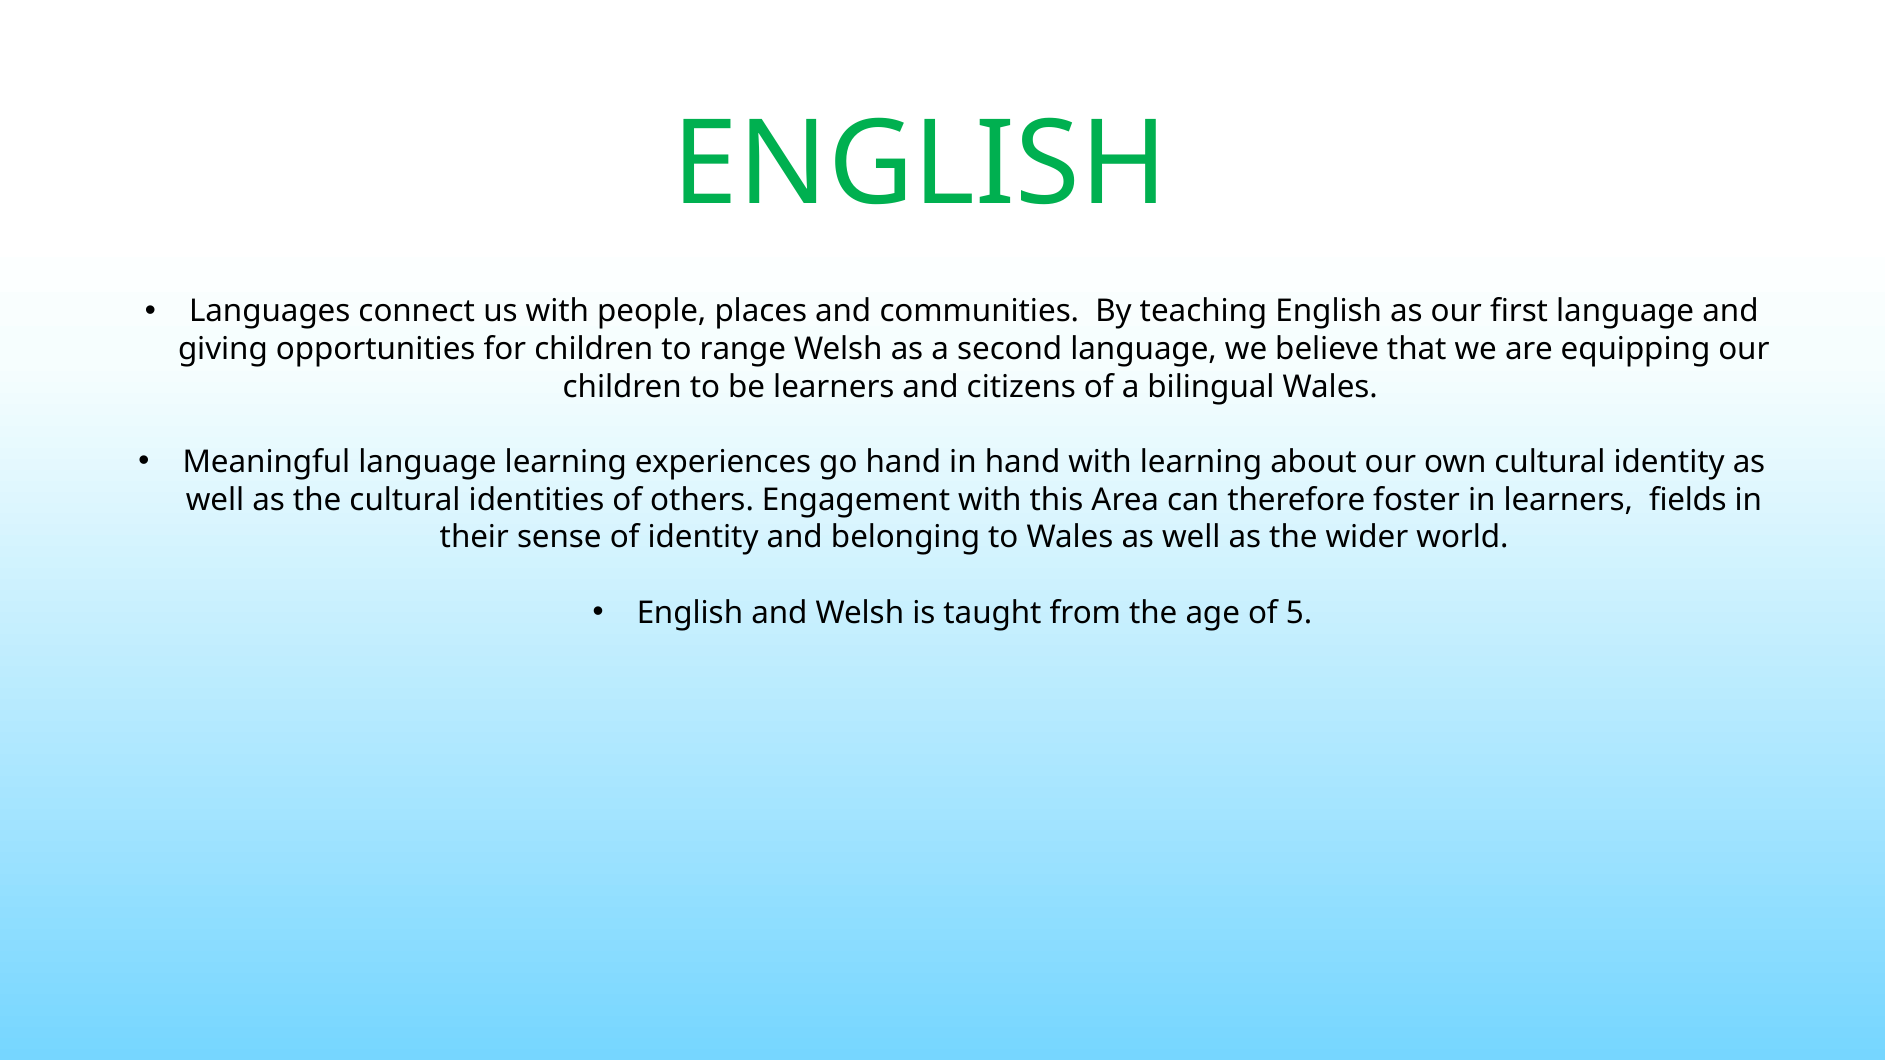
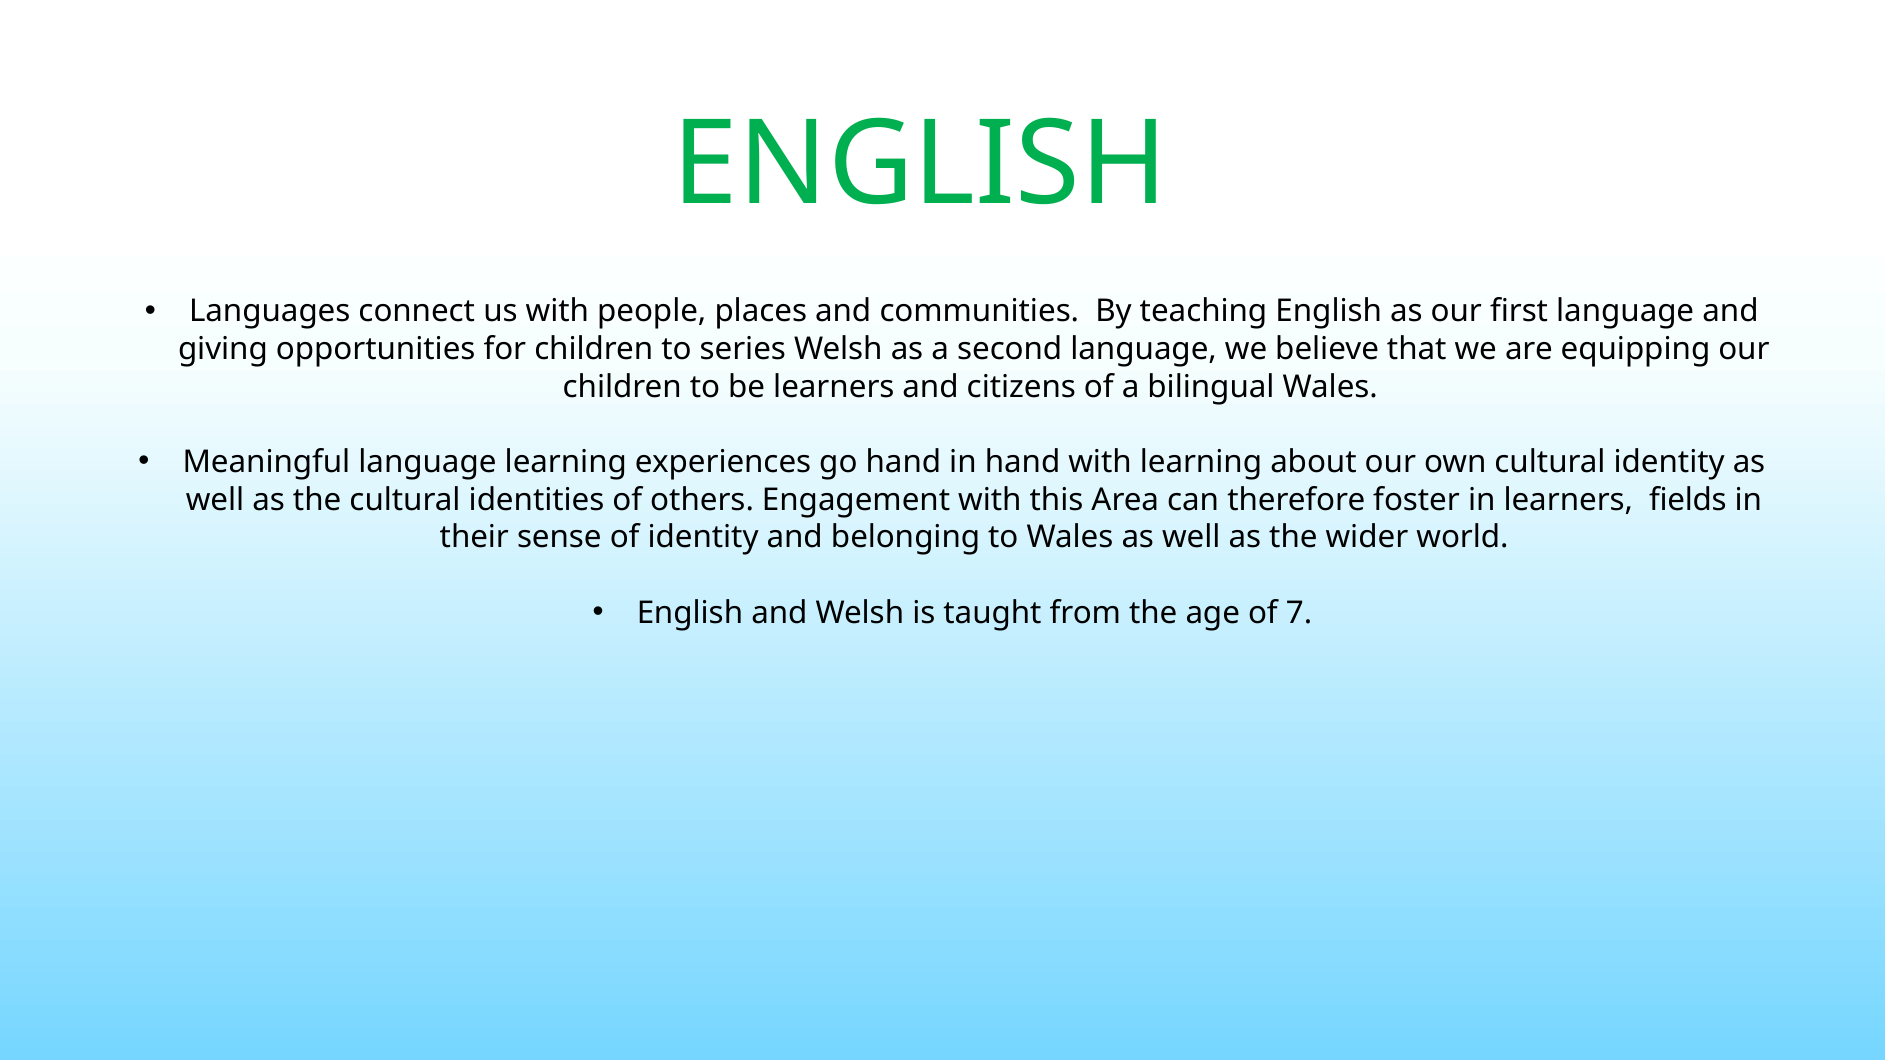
range: range -> series (743, 349)
5: 5 -> 7 (1299, 613)
